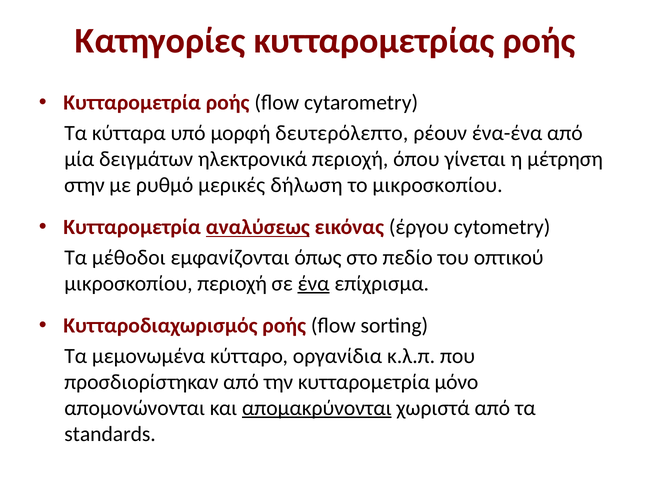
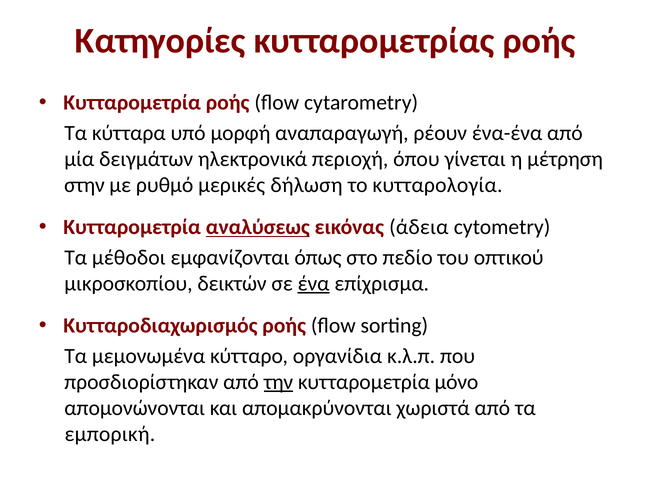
δευτερόλεπτο: δευτερόλεπτο -> αναπαραγωγή (342, 133)
το μικροσκοπίου: μικροσκοπίου -> κυτταρολογία (437, 185)
έργου: έργου -> άδεια (419, 227)
μικροσκοπίου περιοχή: περιοχή -> δεικτών (232, 283)
την underline: none -> present (278, 382)
απομακρύνονται underline: present -> none (317, 408)
standards: standards -> εμπορική (110, 434)
